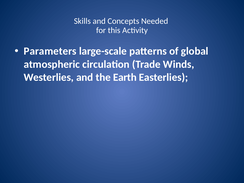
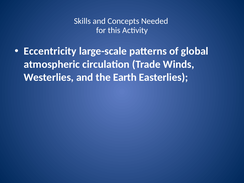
Parameters: Parameters -> Eccentricity (50, 51)
